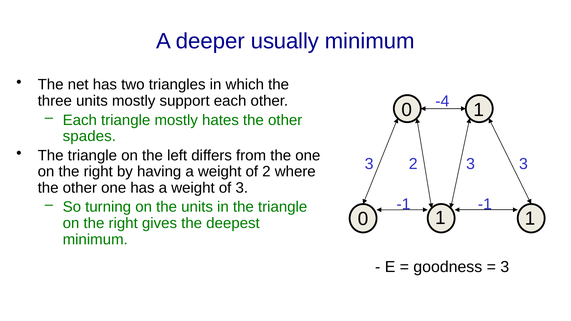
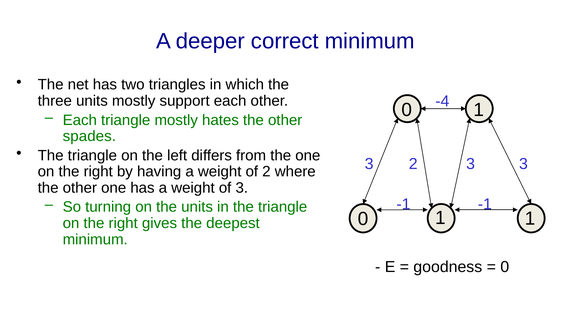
usually: usually -> correct (285, 41)
3: 3 -> 0 (505, 267)
